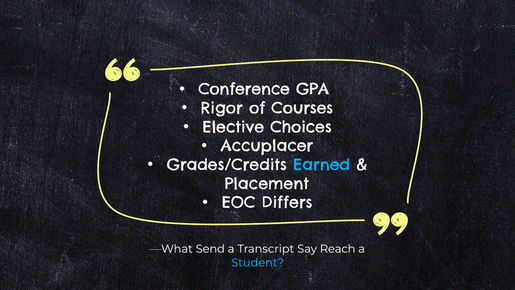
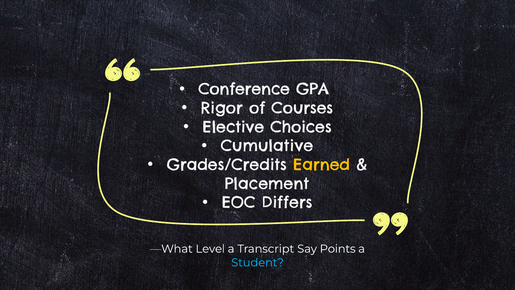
Accuplacer: Accuplacer -> Cumulative (267, 146)
Earned colour: light blue -> yellow (322, 165)
Send: Send -> Level (210, 249)
Reach: Reach -> Points (338, 249)
